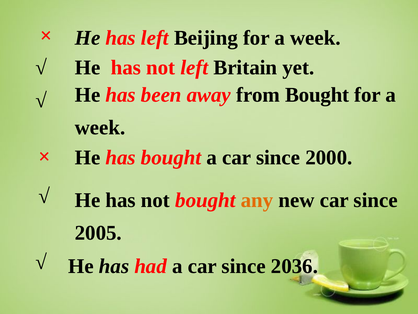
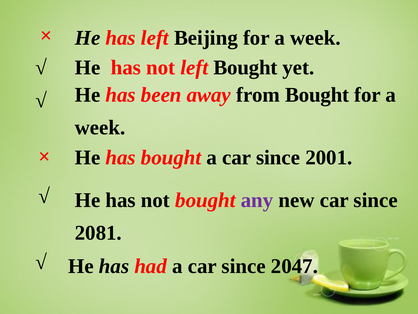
left Britain: Britain -> Bought (245, 67)
2000: 2000 -> 2001 (329, 157)
any colour: orange -> purple (257, 200)
2005: 2005 -> 2081 (98, 233)
2036: 2036 -> 2047 (294, 266)
